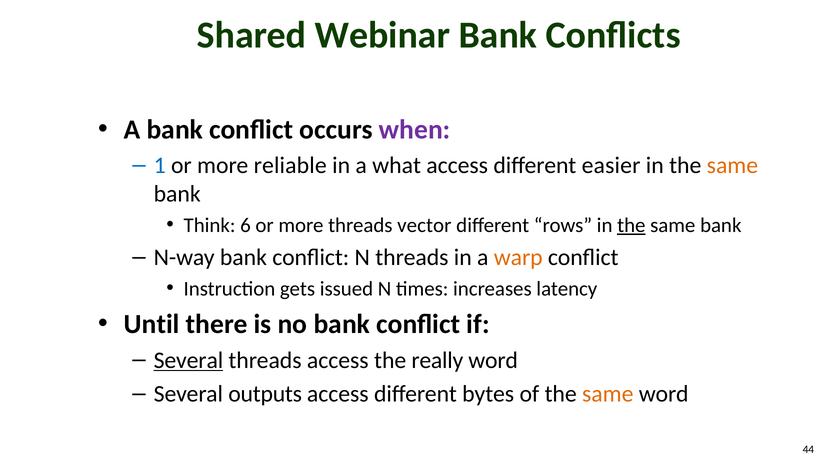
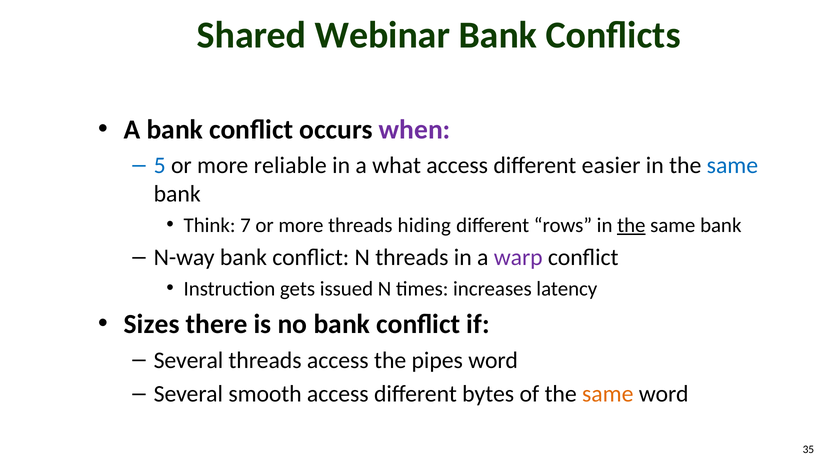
1: 1 -> 5 (160, 166)
same colour: orange -> blue (732, 166)
6: 6 -> 7 (245, 225)
vector: vector -> hiding (424, 225)
warp colour: orange -> purple (518, 257)
Until: Until -> Sizes (152, 324)
Several underline: present -> none (188, 360)
really: really -> pipes (437, 360)
outputs: outputs -> smooth (265, 394)
44: 44 -> 35 (808, 449)
